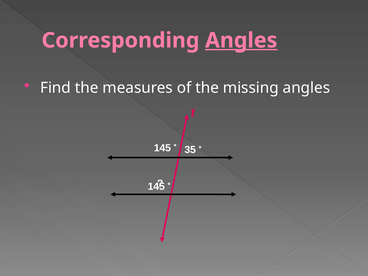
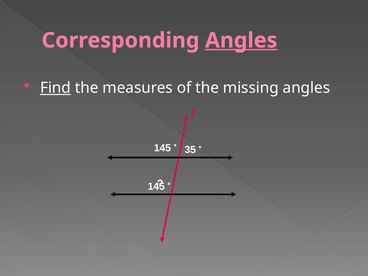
Find underline: none -> present (55, 88)
